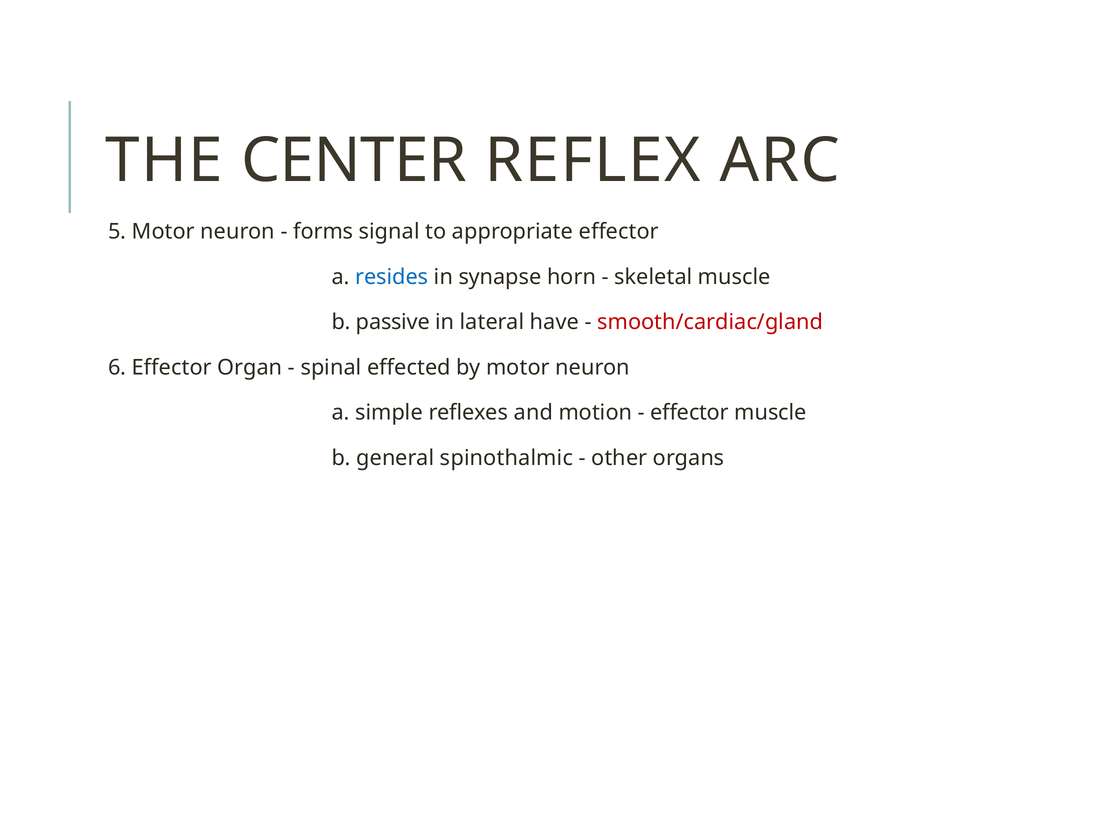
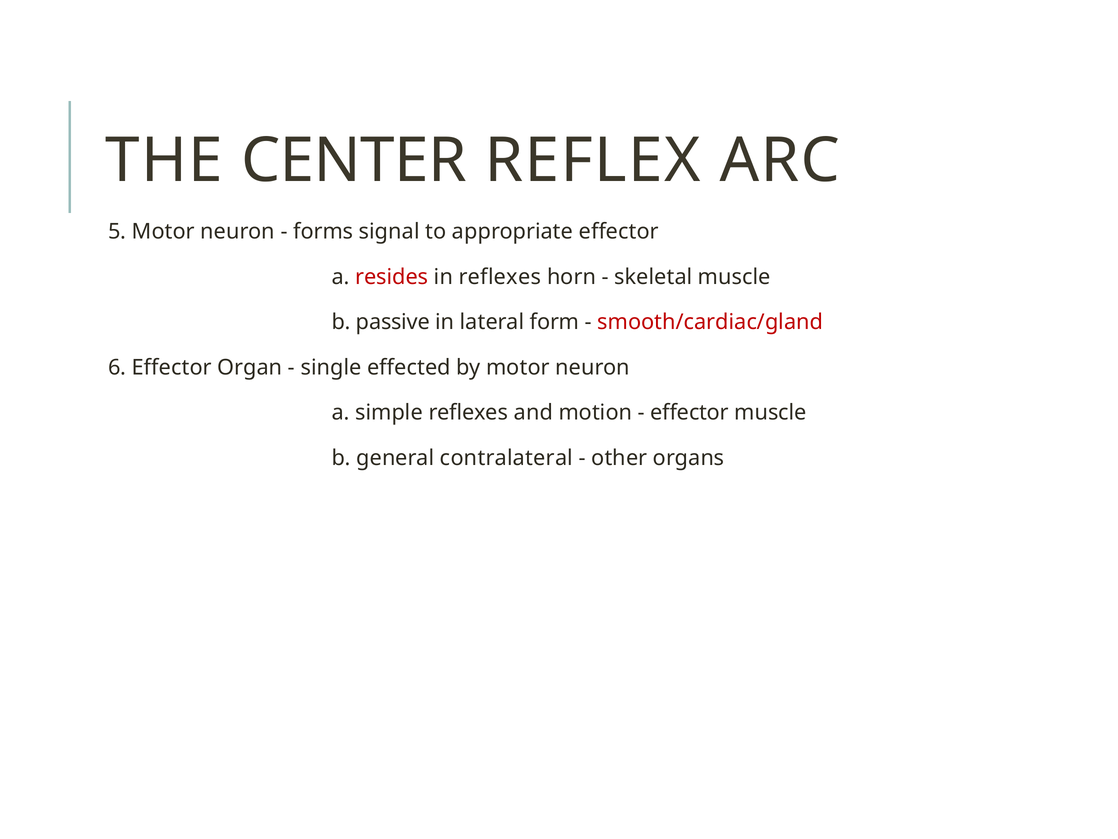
resides colour: blue -> red (392, 277)
in synapse: synapse -> reflexes (500, 277)
have: have -> form (554, 322)
spinal: spinal -> single (331, 367)
spinothalmic: spinothalmic -> contralateral (507, 458)
